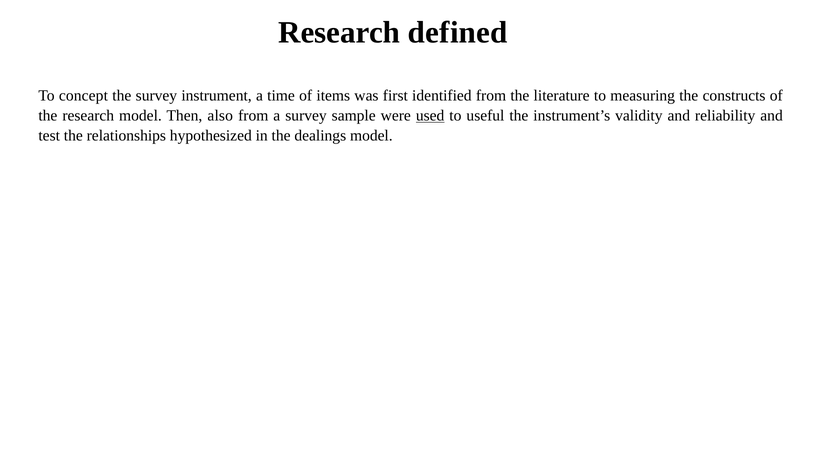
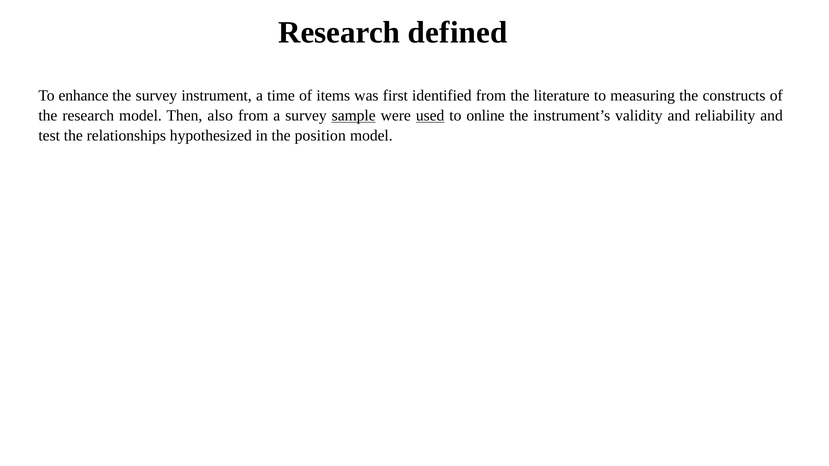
concept: concept -> enhance (84, 96)
sample underline: none -> present (354, 116)
useful: useful -> online (486, 116)
dealings: dealings -> position (320, 136)
